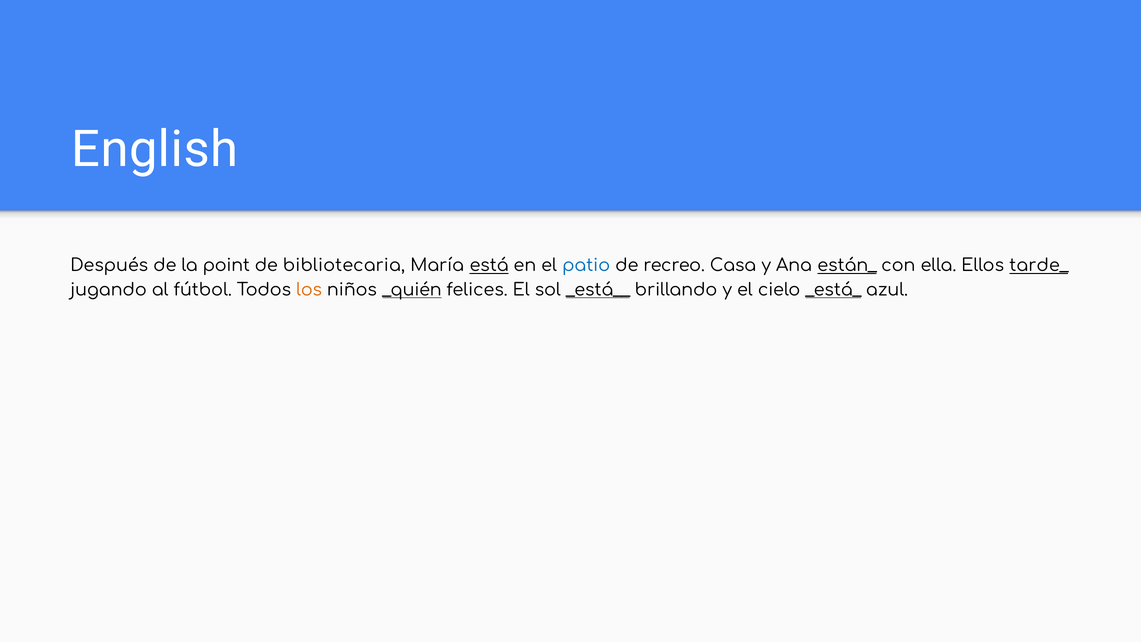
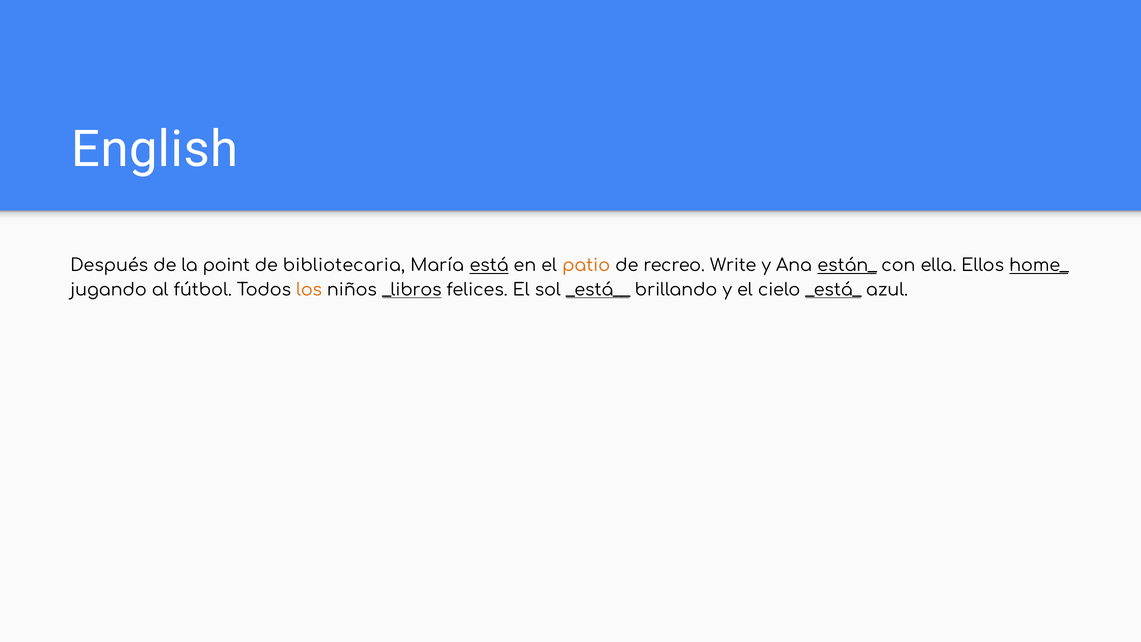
patio colour: blue -> orange (586, 266)
Casa: Casa -> Write (733, 266)
tarde_: tarde_ -> home_ (1039, 266)
_quién: _quién -> _libros (412, 290)
